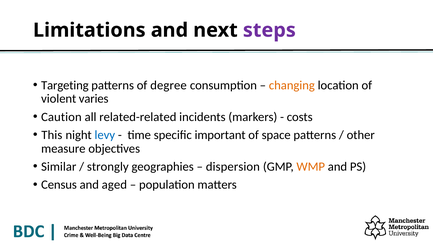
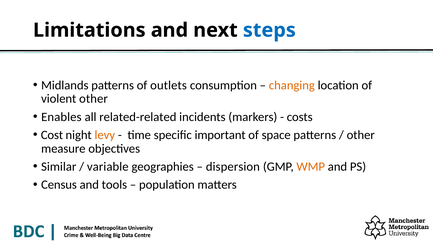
steps colour: purple -> blue (269, 30)
Targeting: Targeting -> Midlands (65, 85)
degree: degree -> outlets (169, 85)
violent varies: varies -> other (94, 99)
Caution: Caution -> Enables (61, 117)
This: This -> Cost (52, 135)
levy colour: blue -> orange (105, 135)
strongly: strongly -> variable (108, 167)
aged: aged -> tools (114, 185)
